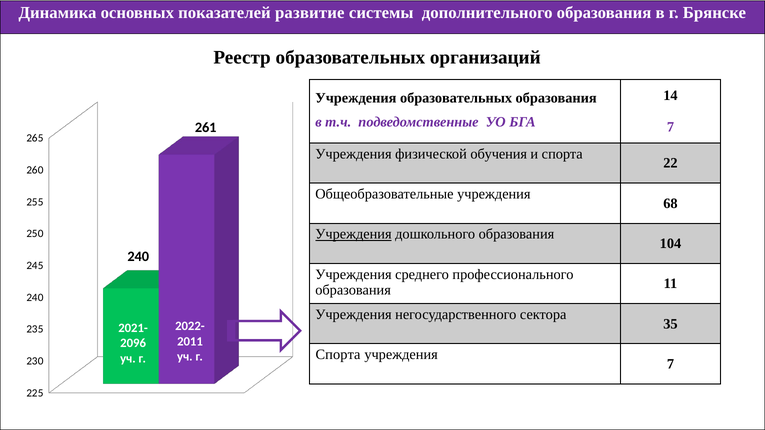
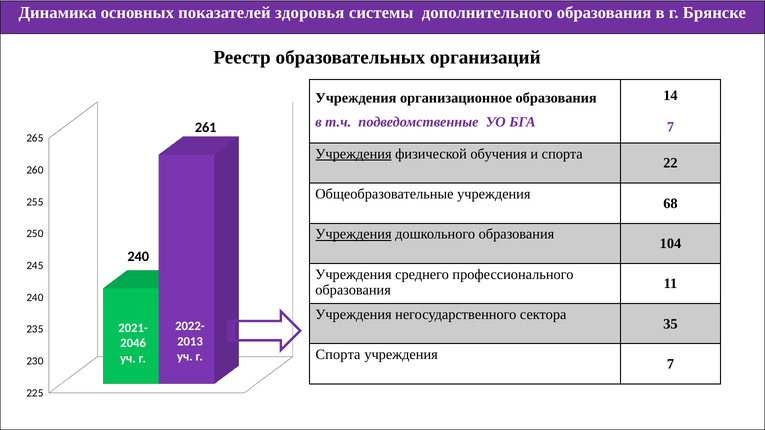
развитие: развитие -> здоровья (310, 13)
Учреждения образовательных: образовательных -> организационное (456, 98)
Учреждения underline: none -> present (353, 154)
2011: 2011 -> 2013 (190, 342)
2096: 2096 -> 2046 (133, 344)
